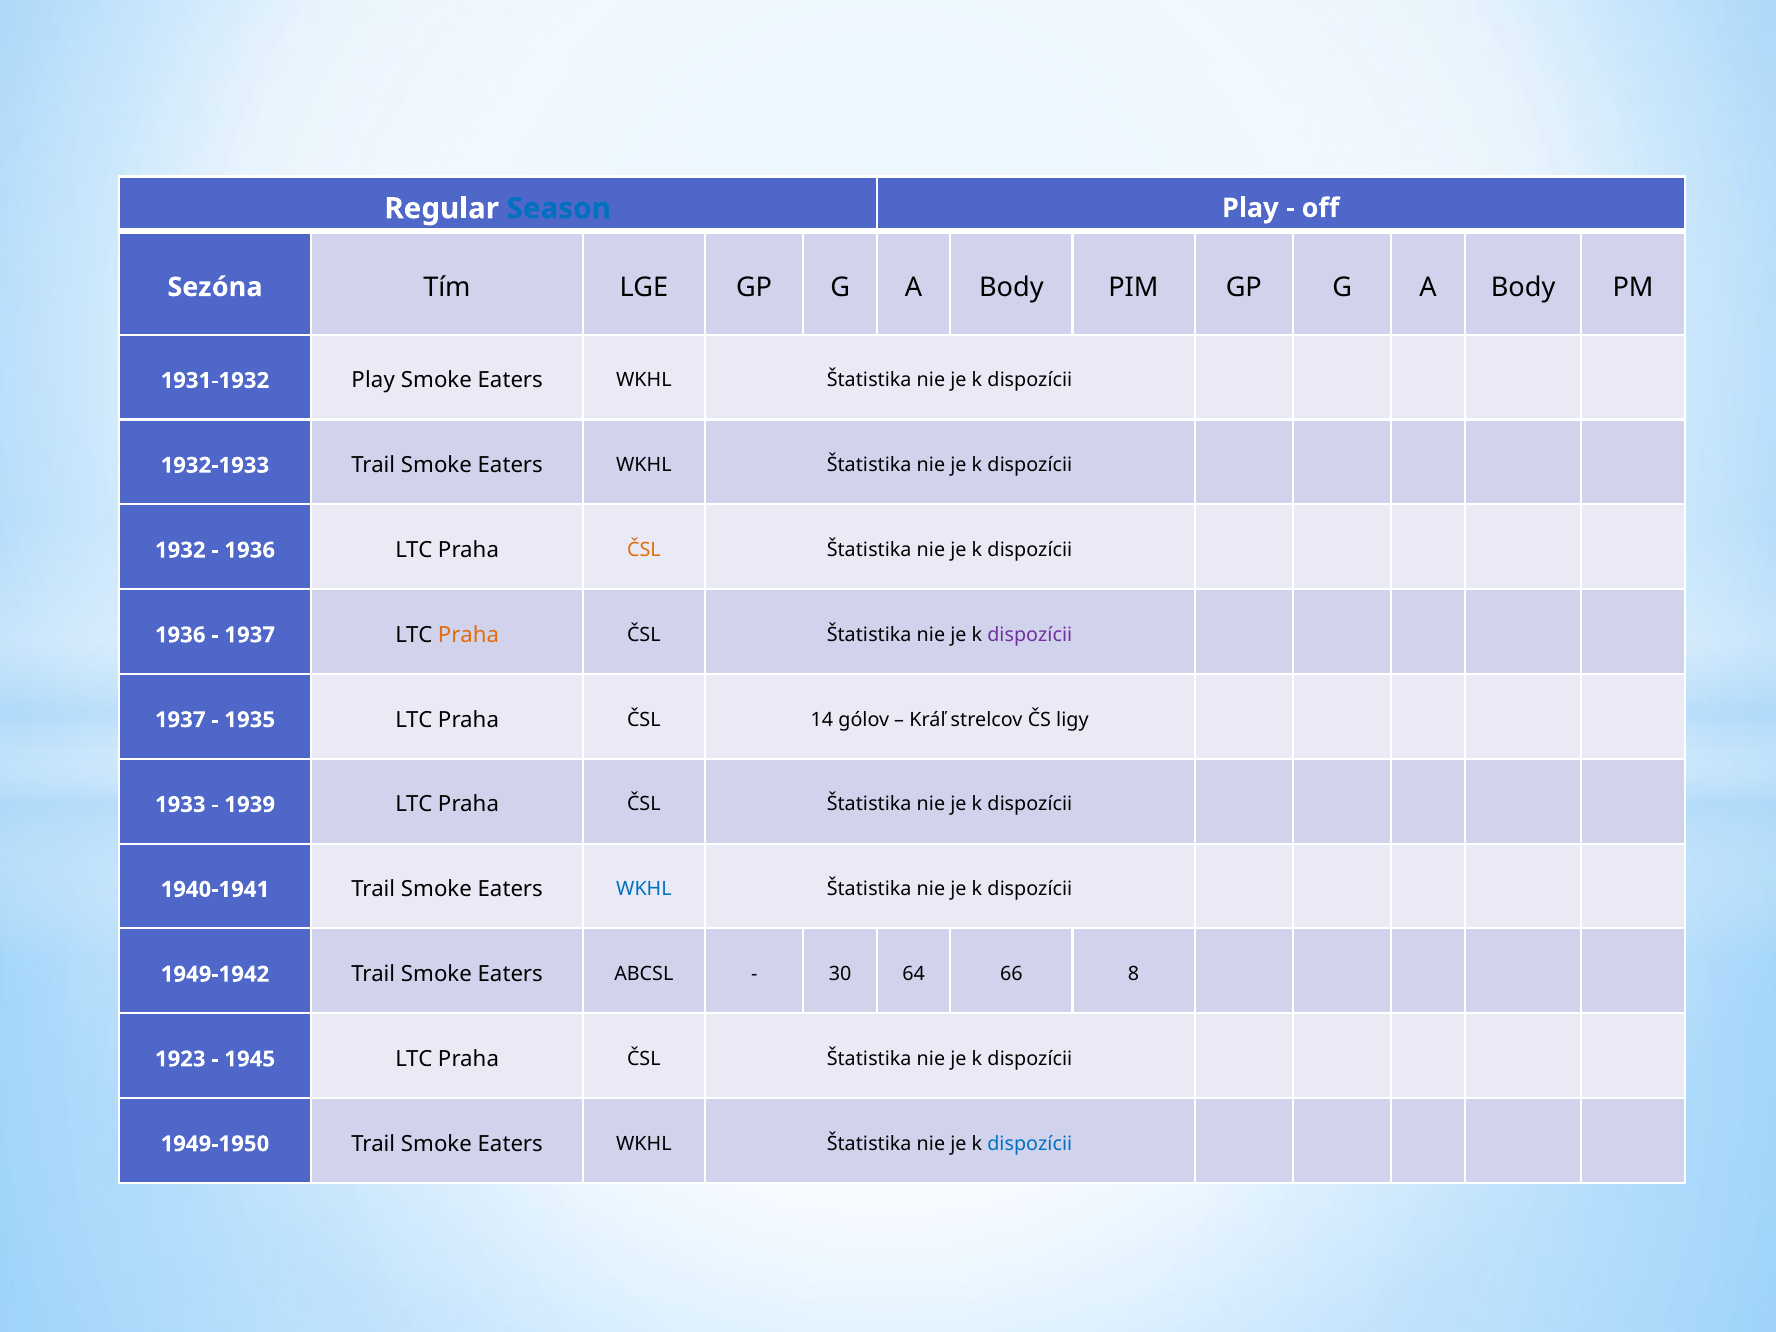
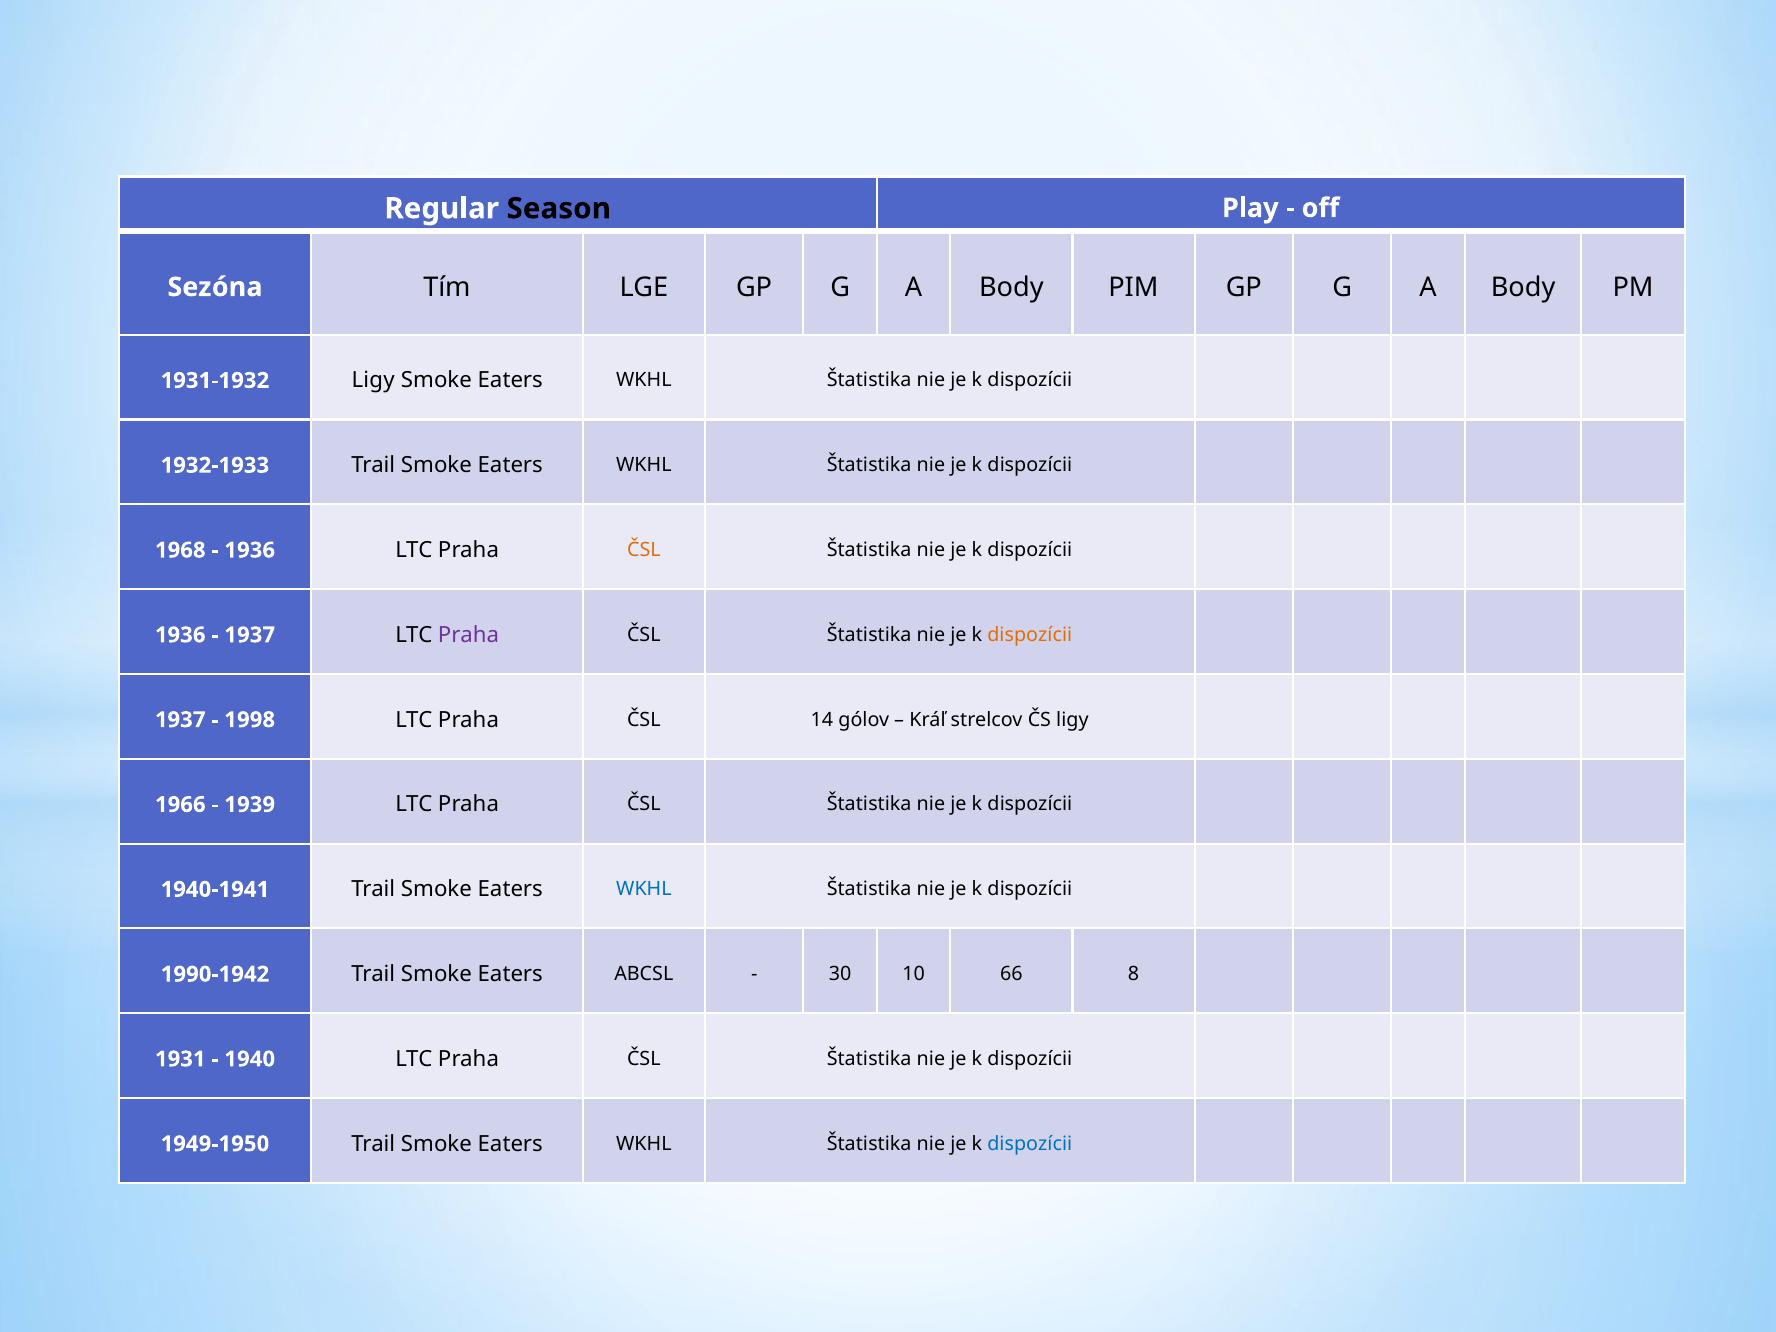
Season colour: blue -> black (559, 209)
1931-1932 Play: Play -> Ligy (373, 381)
1932: 1932 -> 1968 (180, 550)
Praha colour: orange -> purple (469, 635)
dispozícii colour: purple -> orange (1030, 635)
1935: 1935 -> 1998 (250, 720)
1933: 1933 -> 1966 (180, 805)
1949-1942: 1949-1942 -> 1990-1942 (215, 974)
64: 64 -> 10 (914, 974)
1923: 1923 -> 1931 (180, 1059)
1945: 1945 -> 1940 (250, 1059)
